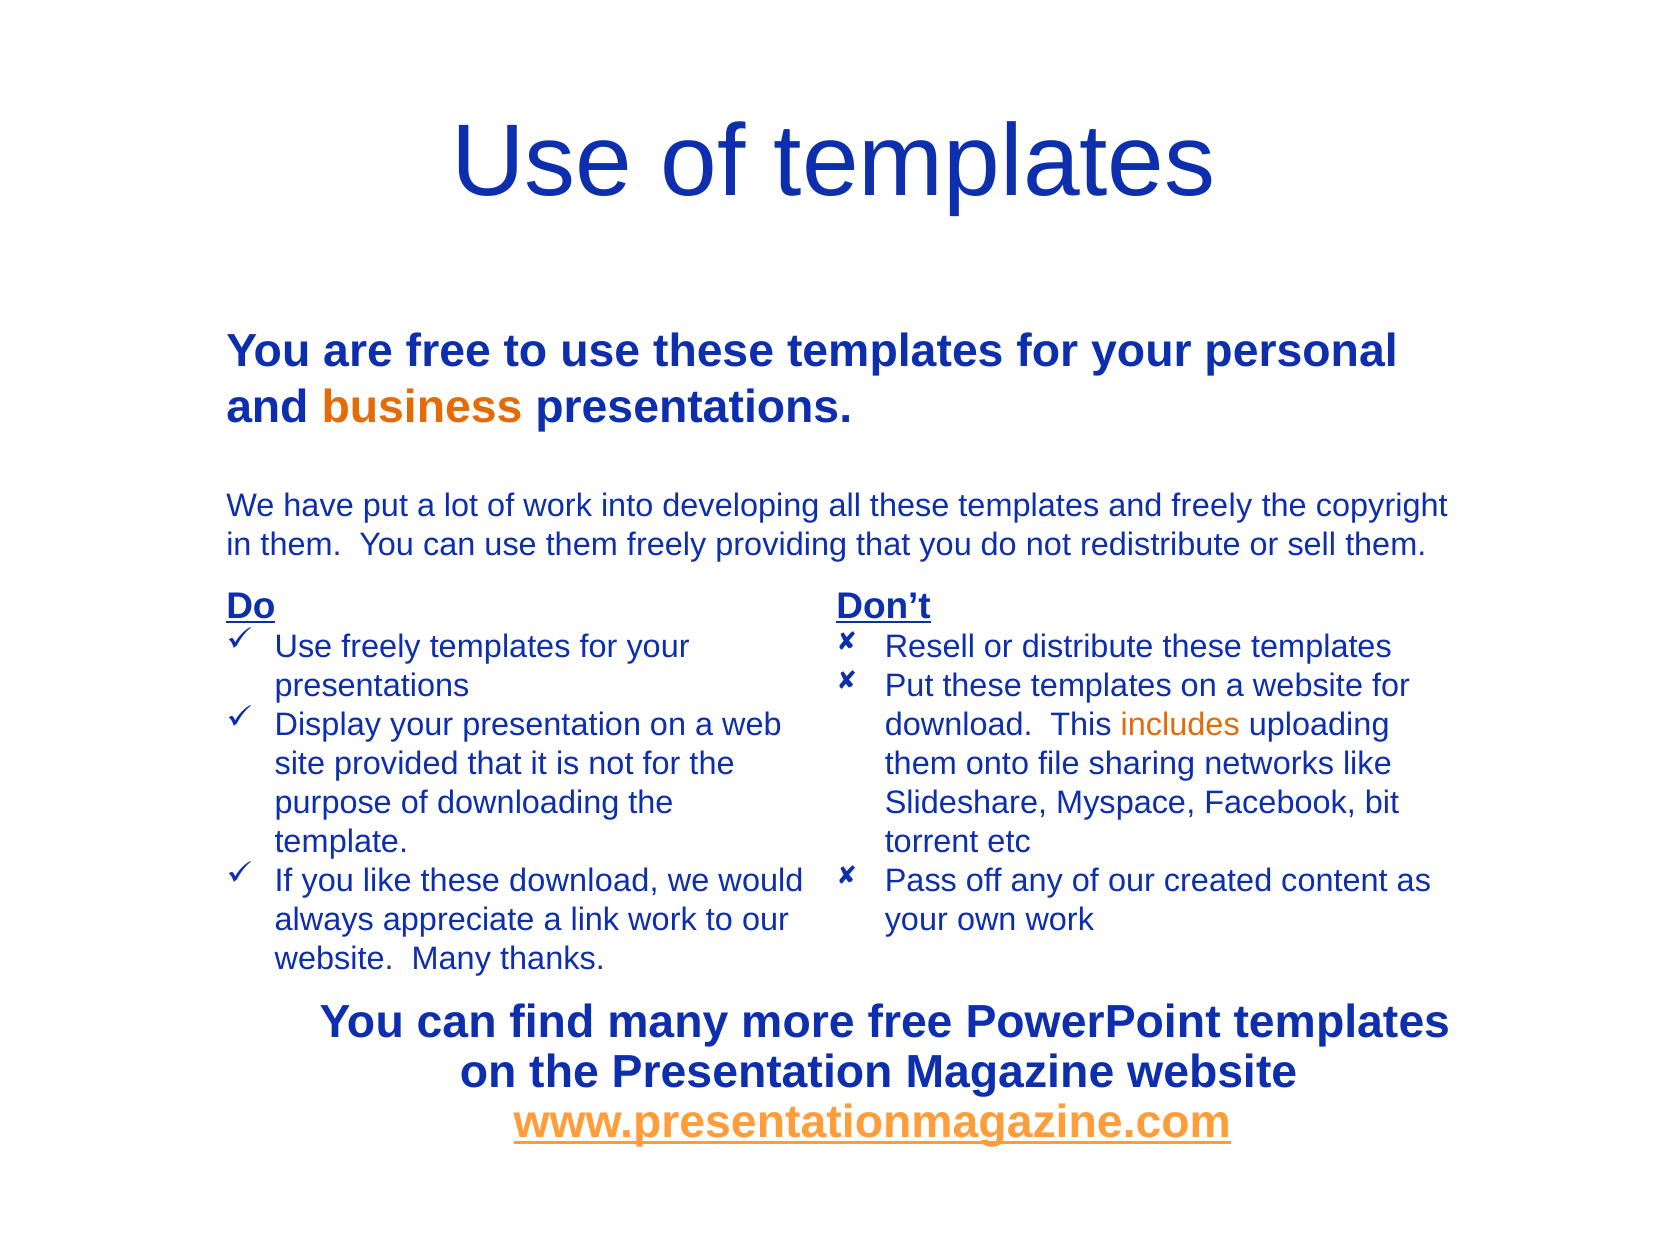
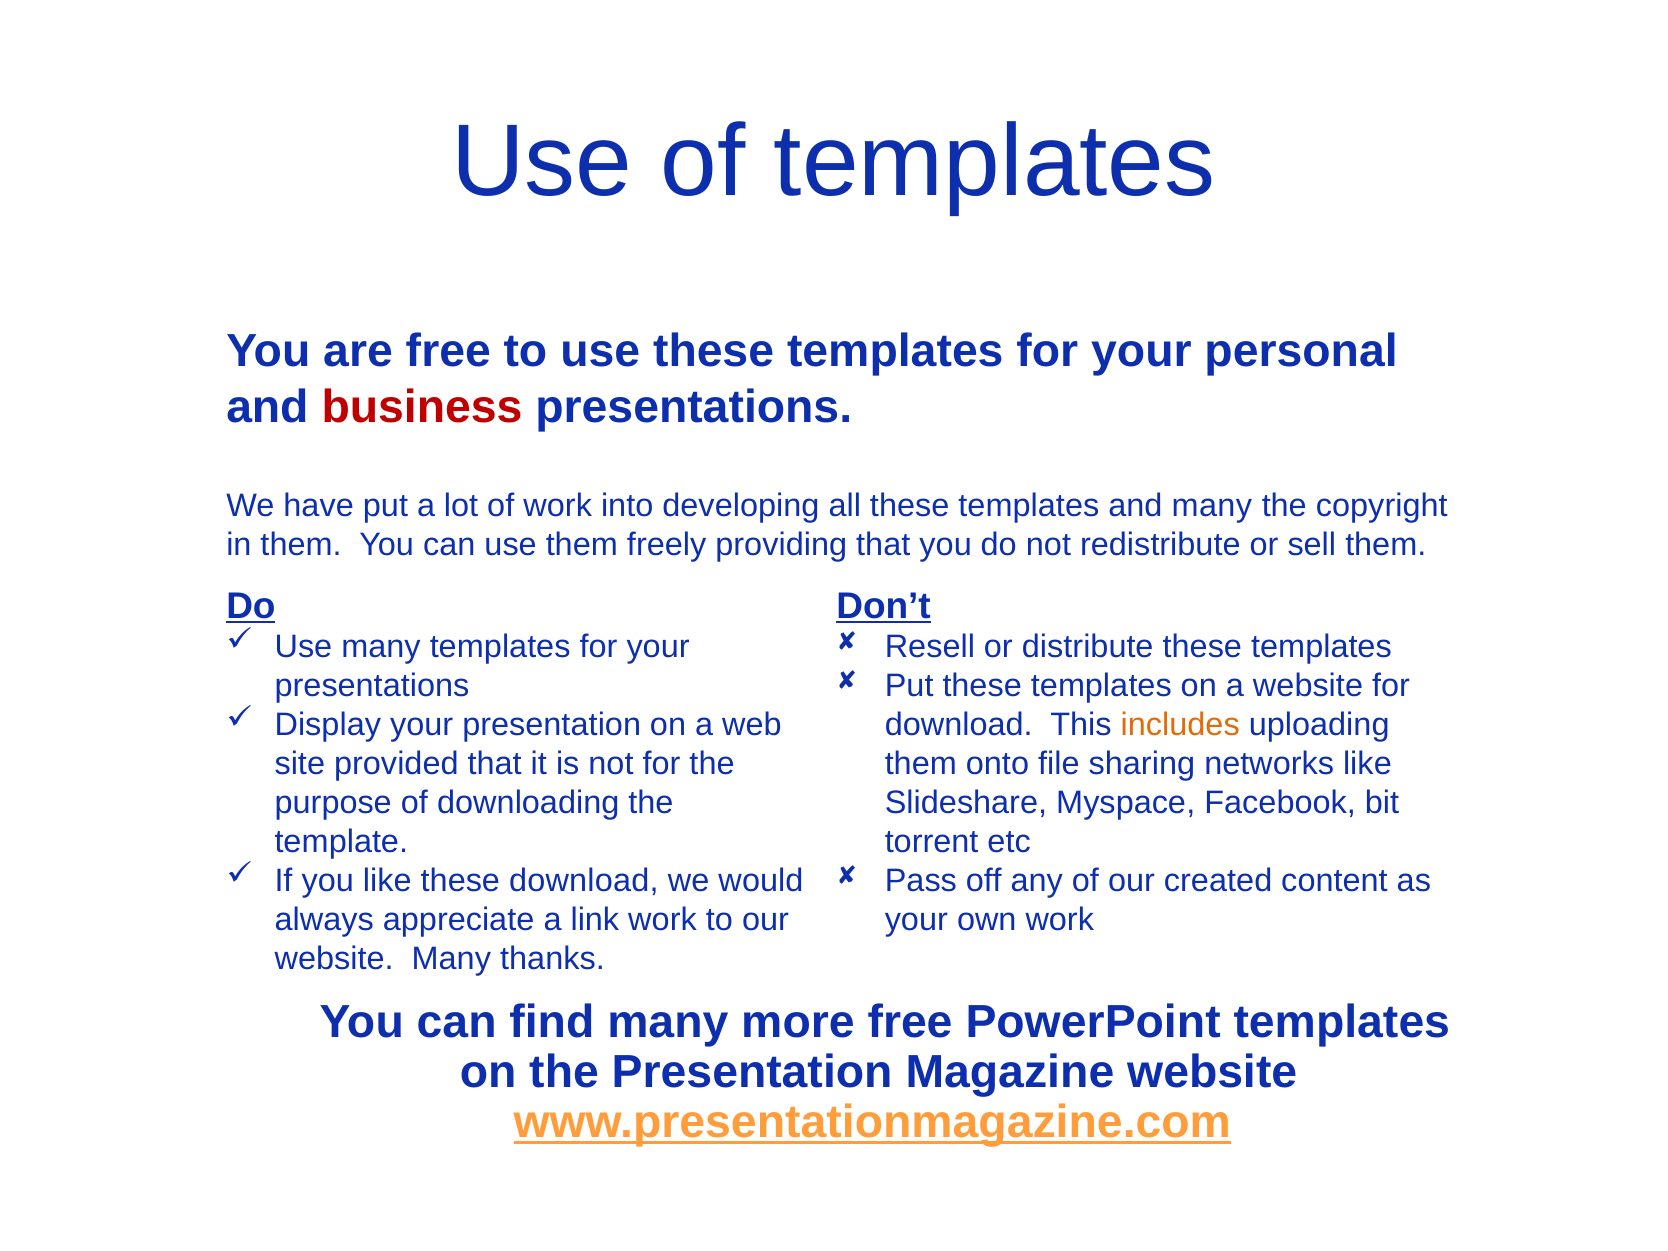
business colour: orange -> red (422, 407)
and freely: freely -> many (1212, 506)
Use freely: freely -> many (381, 647)
